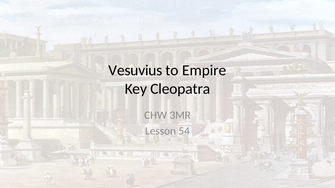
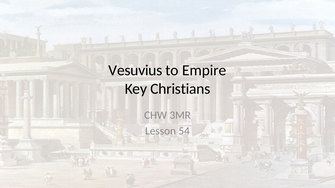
Cleopatra: Cleopatra -> Christians (180, 89)
